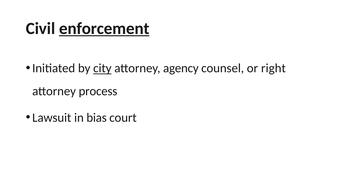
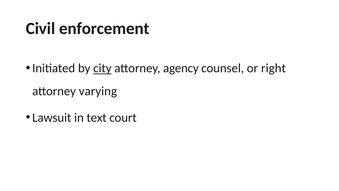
enforcement underline: present -> none (104, 28)
process: process -> varying (98, 91)
bias: bias -> text (97, 117)
